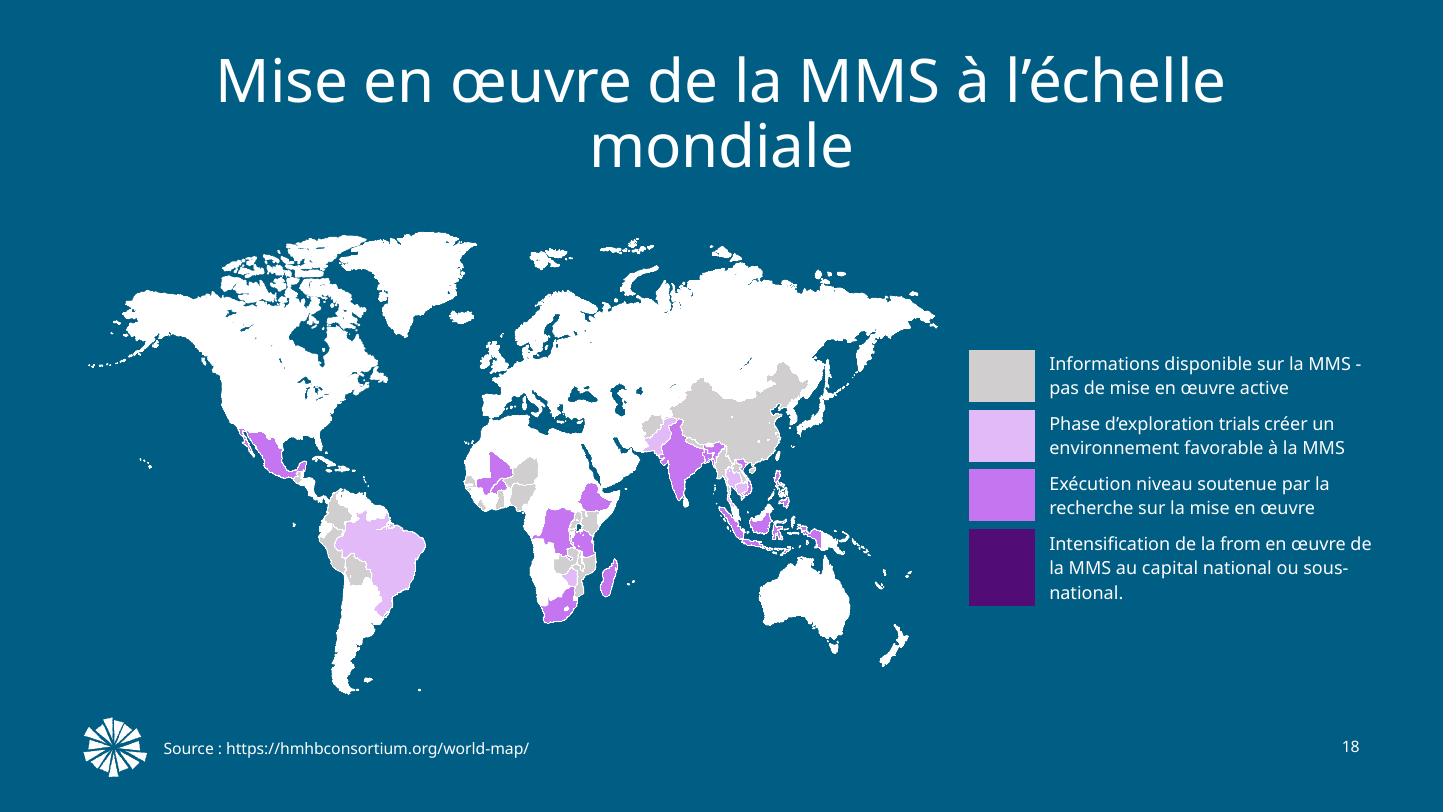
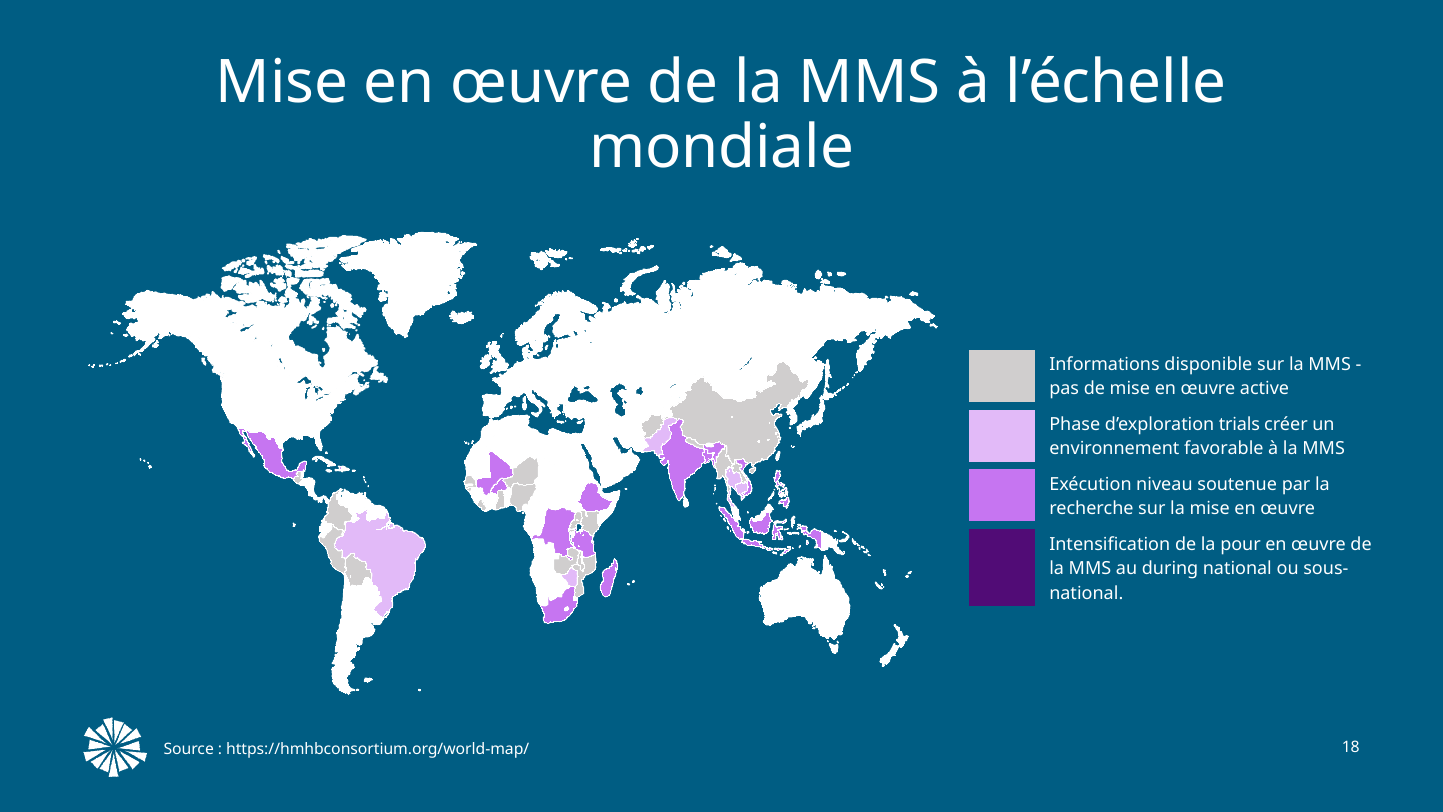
from: from -> pour (1240, 544)
capital: capital -> during (1170, 569)
